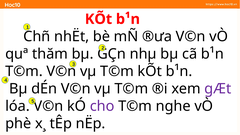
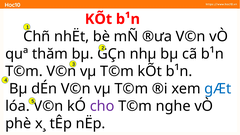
gÆt colour: purple -> blue (218, 89)
